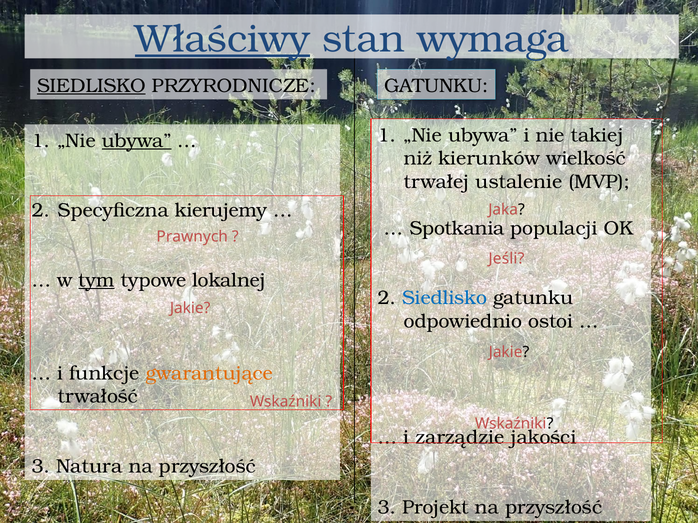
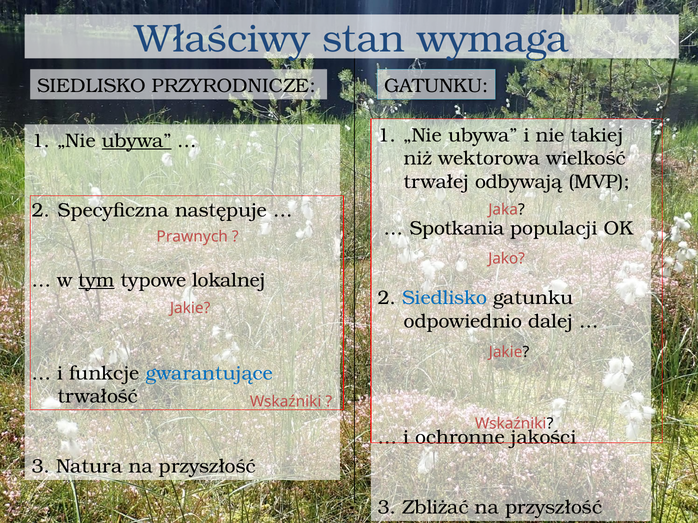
Właściwy underline: present -> none (222, 39)
SIEDLISKO underline: present -> none (91, 86)
kierunków: kierunków -> wektorowa (489, 159)
ustalenie: ustalenie -> odbywają (519, 182)
kierujemy: kierujemy -> następuje (221, 211)
Jeśli: Jeśli -> Jako (507, 259)
ostoi: ostoi -> dalej (551, 322)
gwarantujące colour: orange -> blue (209, 374)
zarządzie: zarządzie -> ochronne (460, 438)
Projekt: Projekt -> Zbliżać (435, 508)
